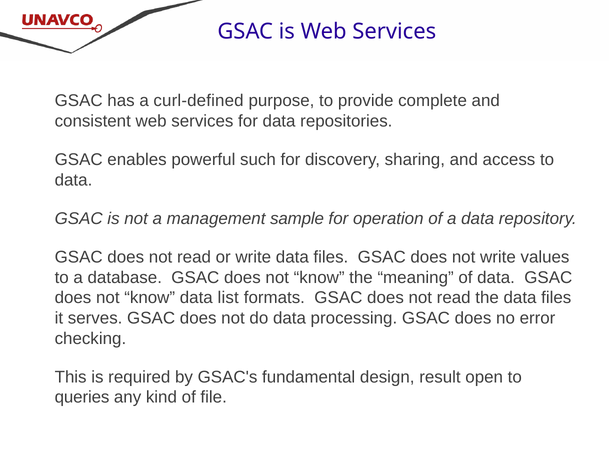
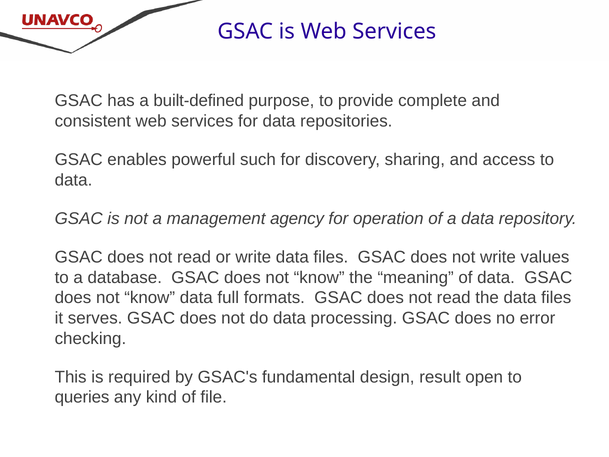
curl-defined: curl-defined -> built-defined (199, 101)
sample: sample -> agency (297, 218)
list: list -> full (228, 298)
